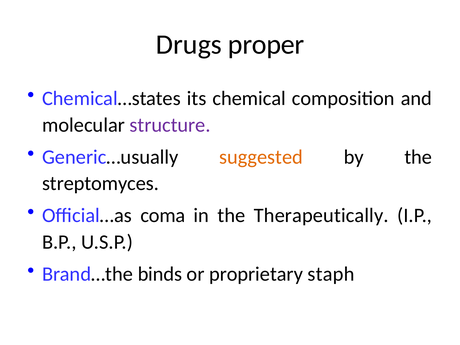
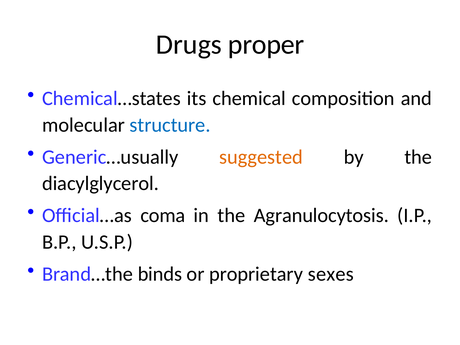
structure colour: purple -> blue (170, 125)
streptomyces: streptomyces -> diacylglycerol (100, 183)
Therapeutically: Therapeutically -> Agranulocytosis (321, 215)
staph: staph -> sexes (331, 274)
